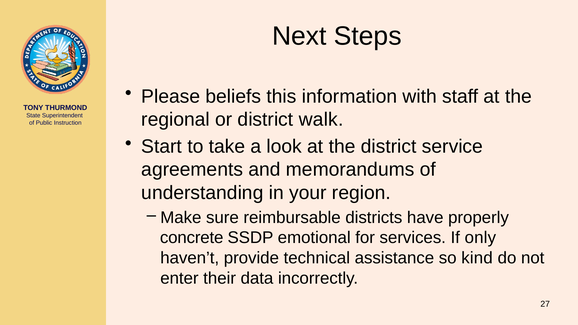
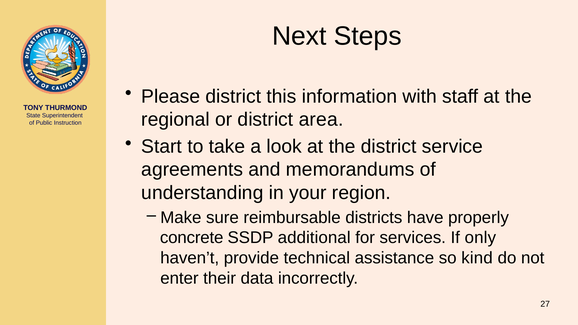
Please beliefs: beliefs -> district (233, 96)
walk: walk -> area (321, 119)
emotional: emotional -> additional (314, 238)
